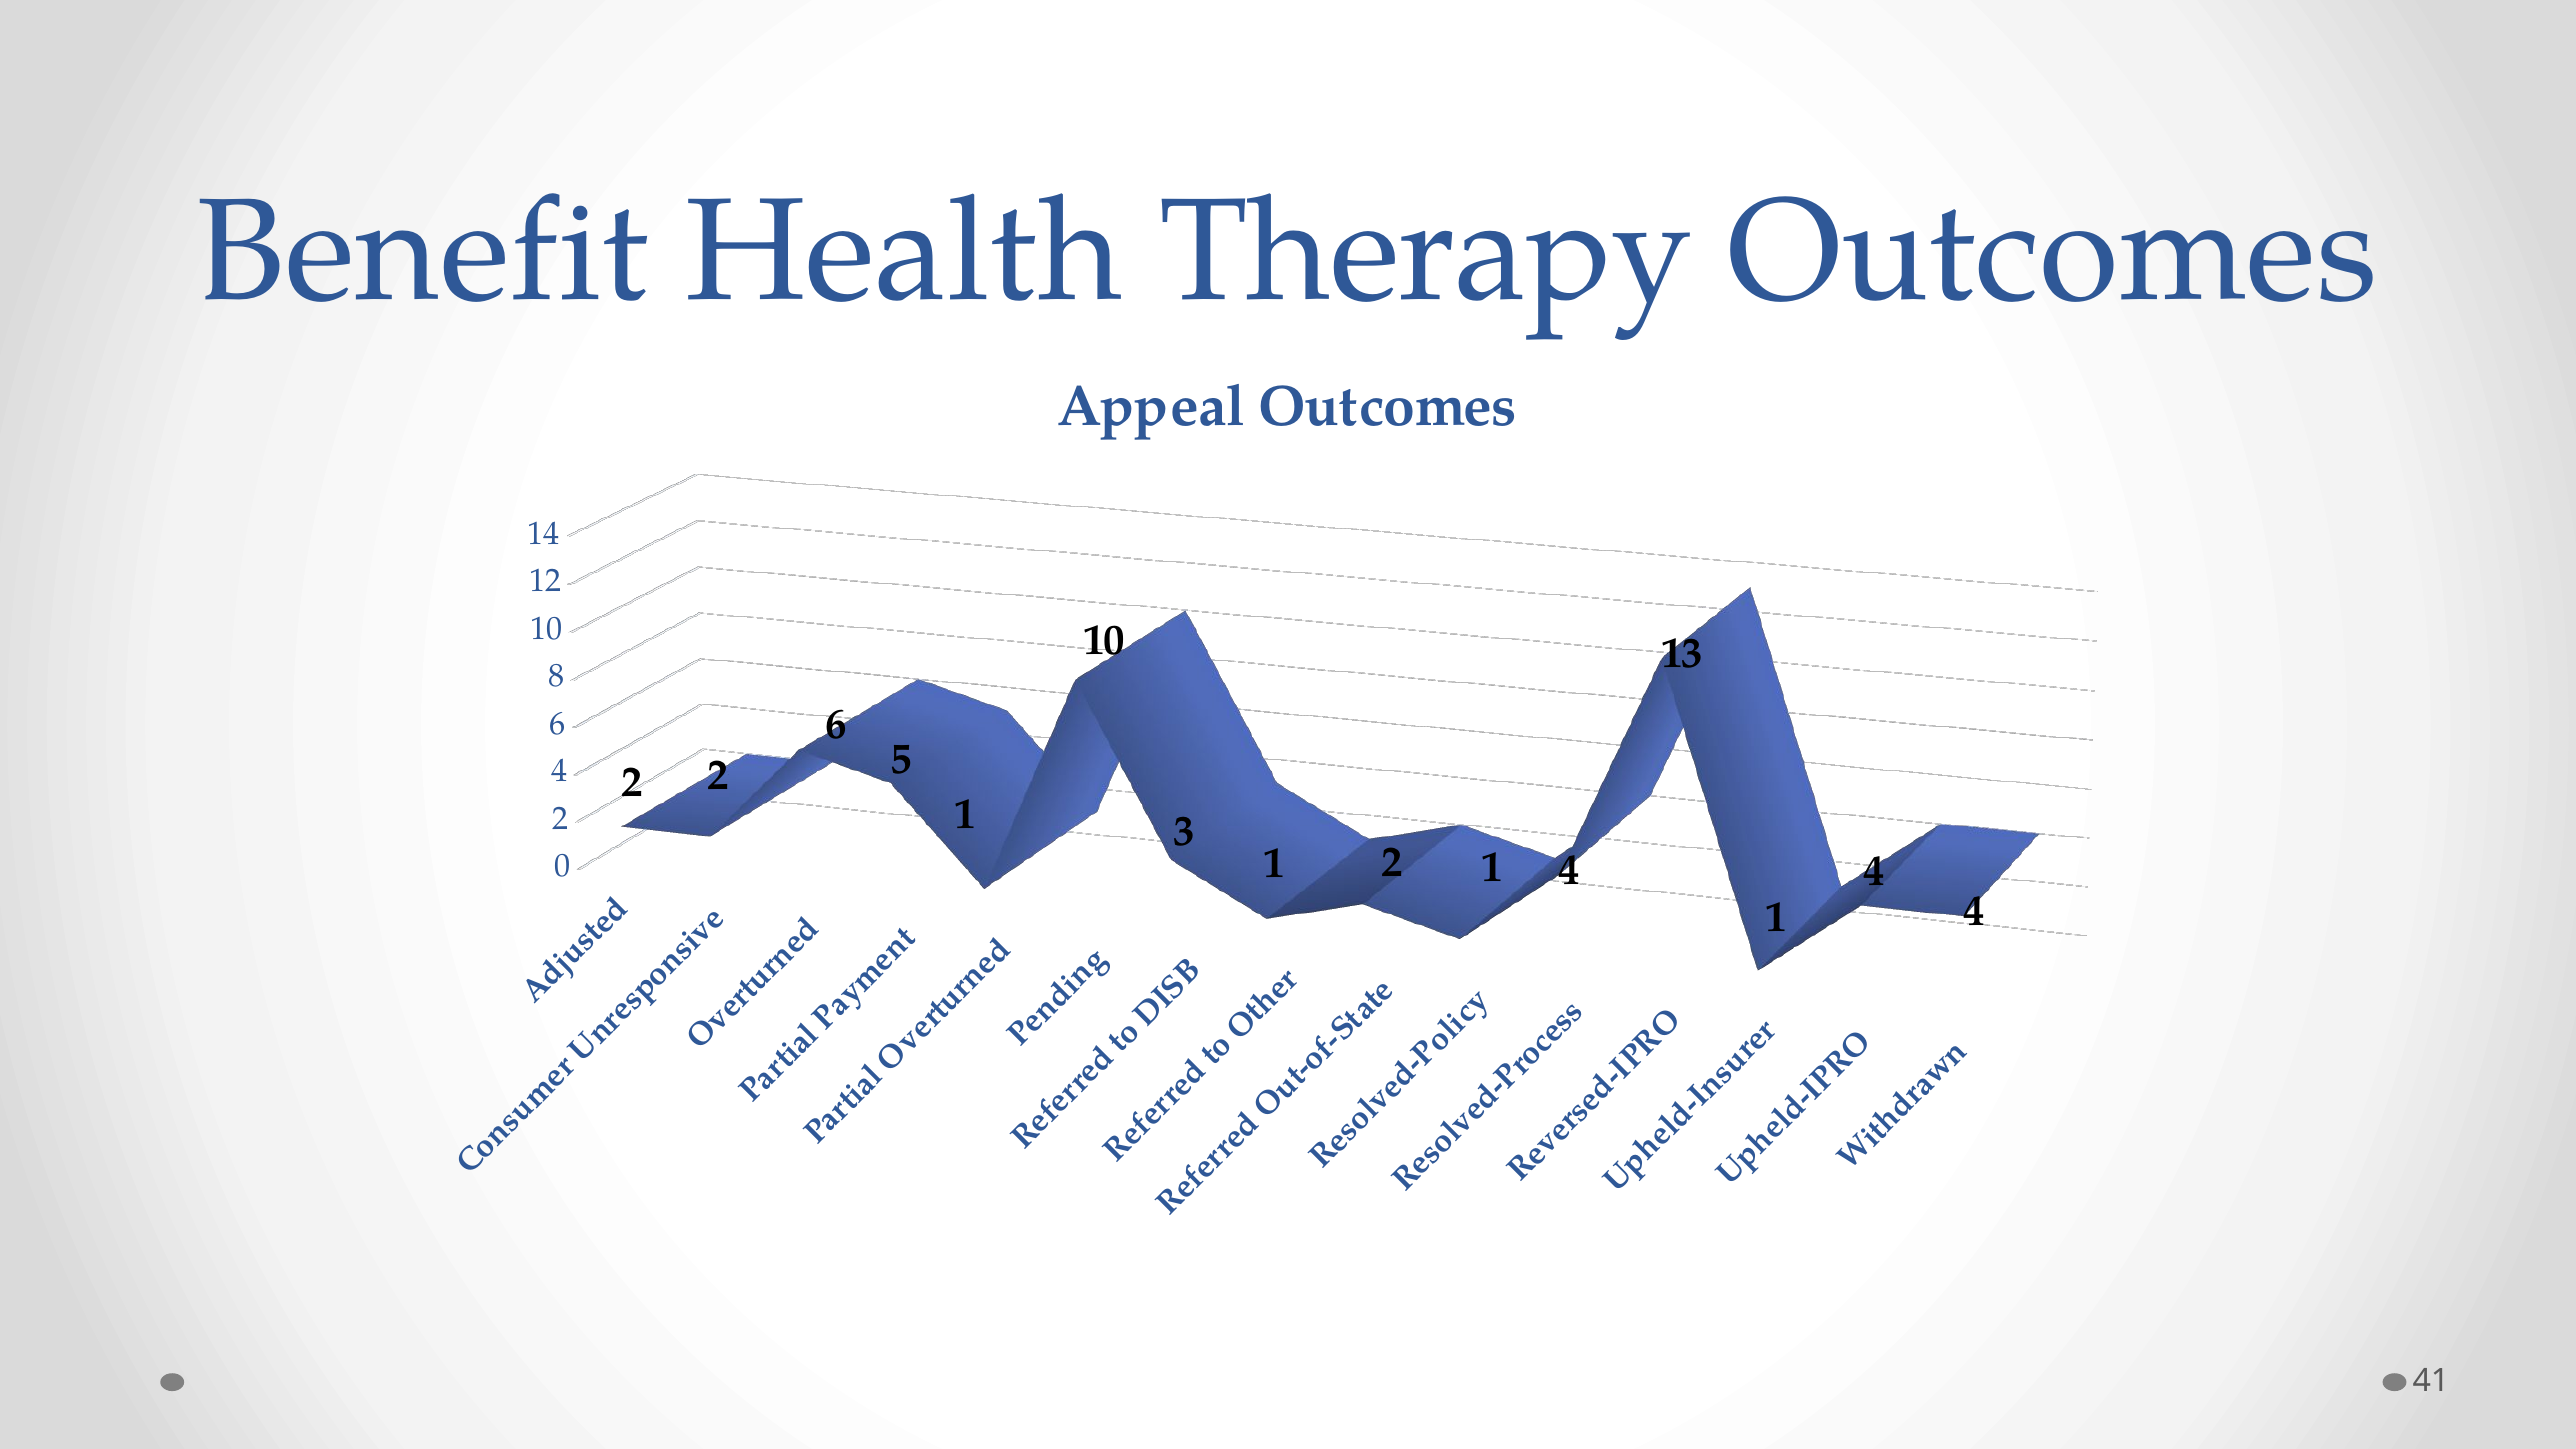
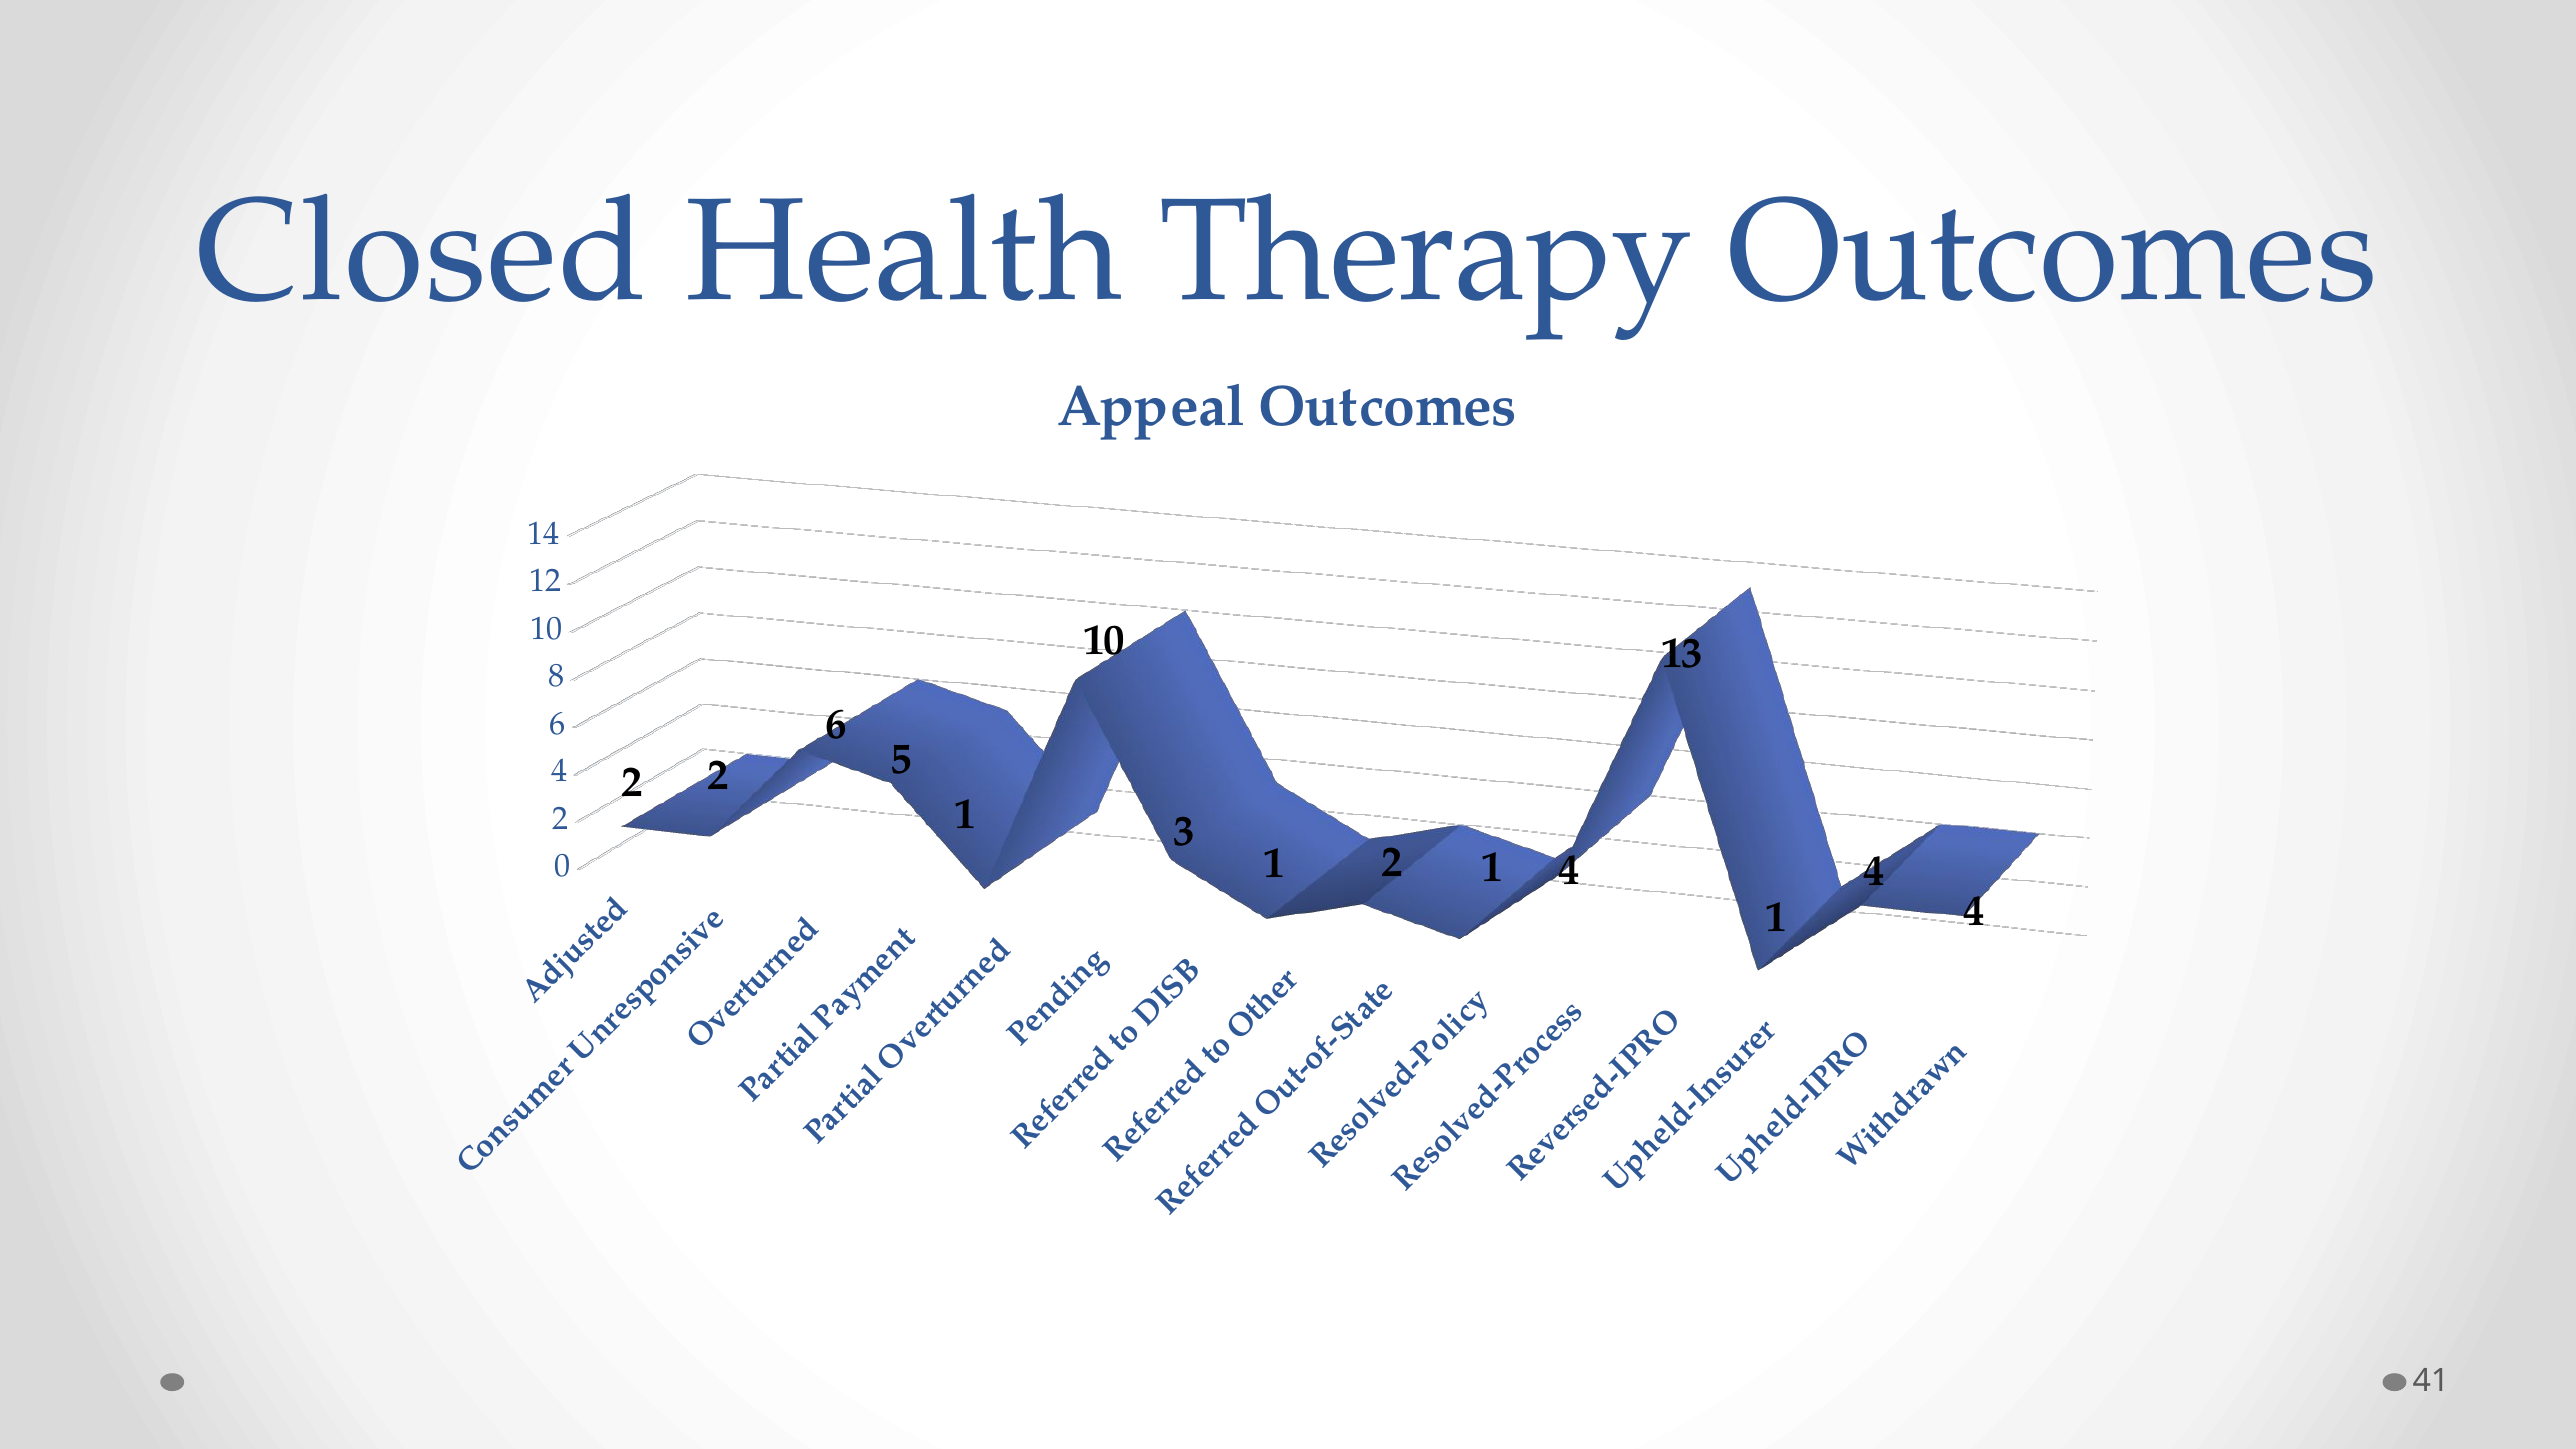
Benefit: Benefit -> Closed (422, 252)
